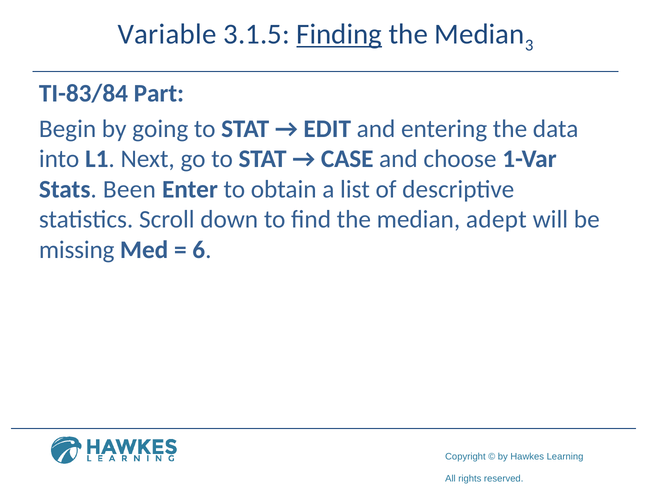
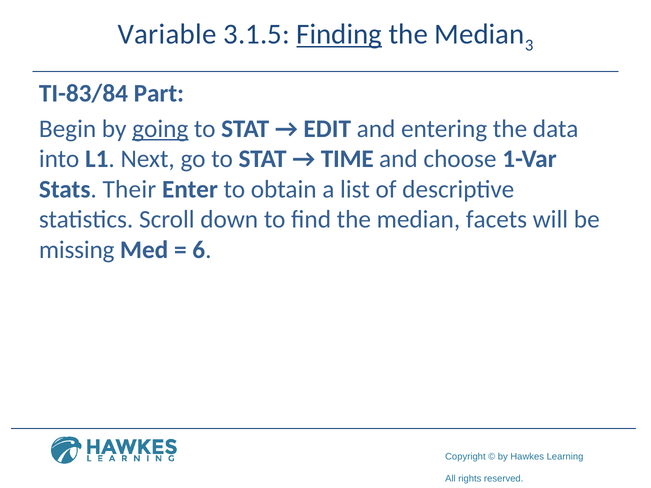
going underline: none -> present (160, 129)
CASE: CASE -> TIME (347, 159)
Been: Been -> Their (129, 189)
adept: adept -> facets (497, 220)
